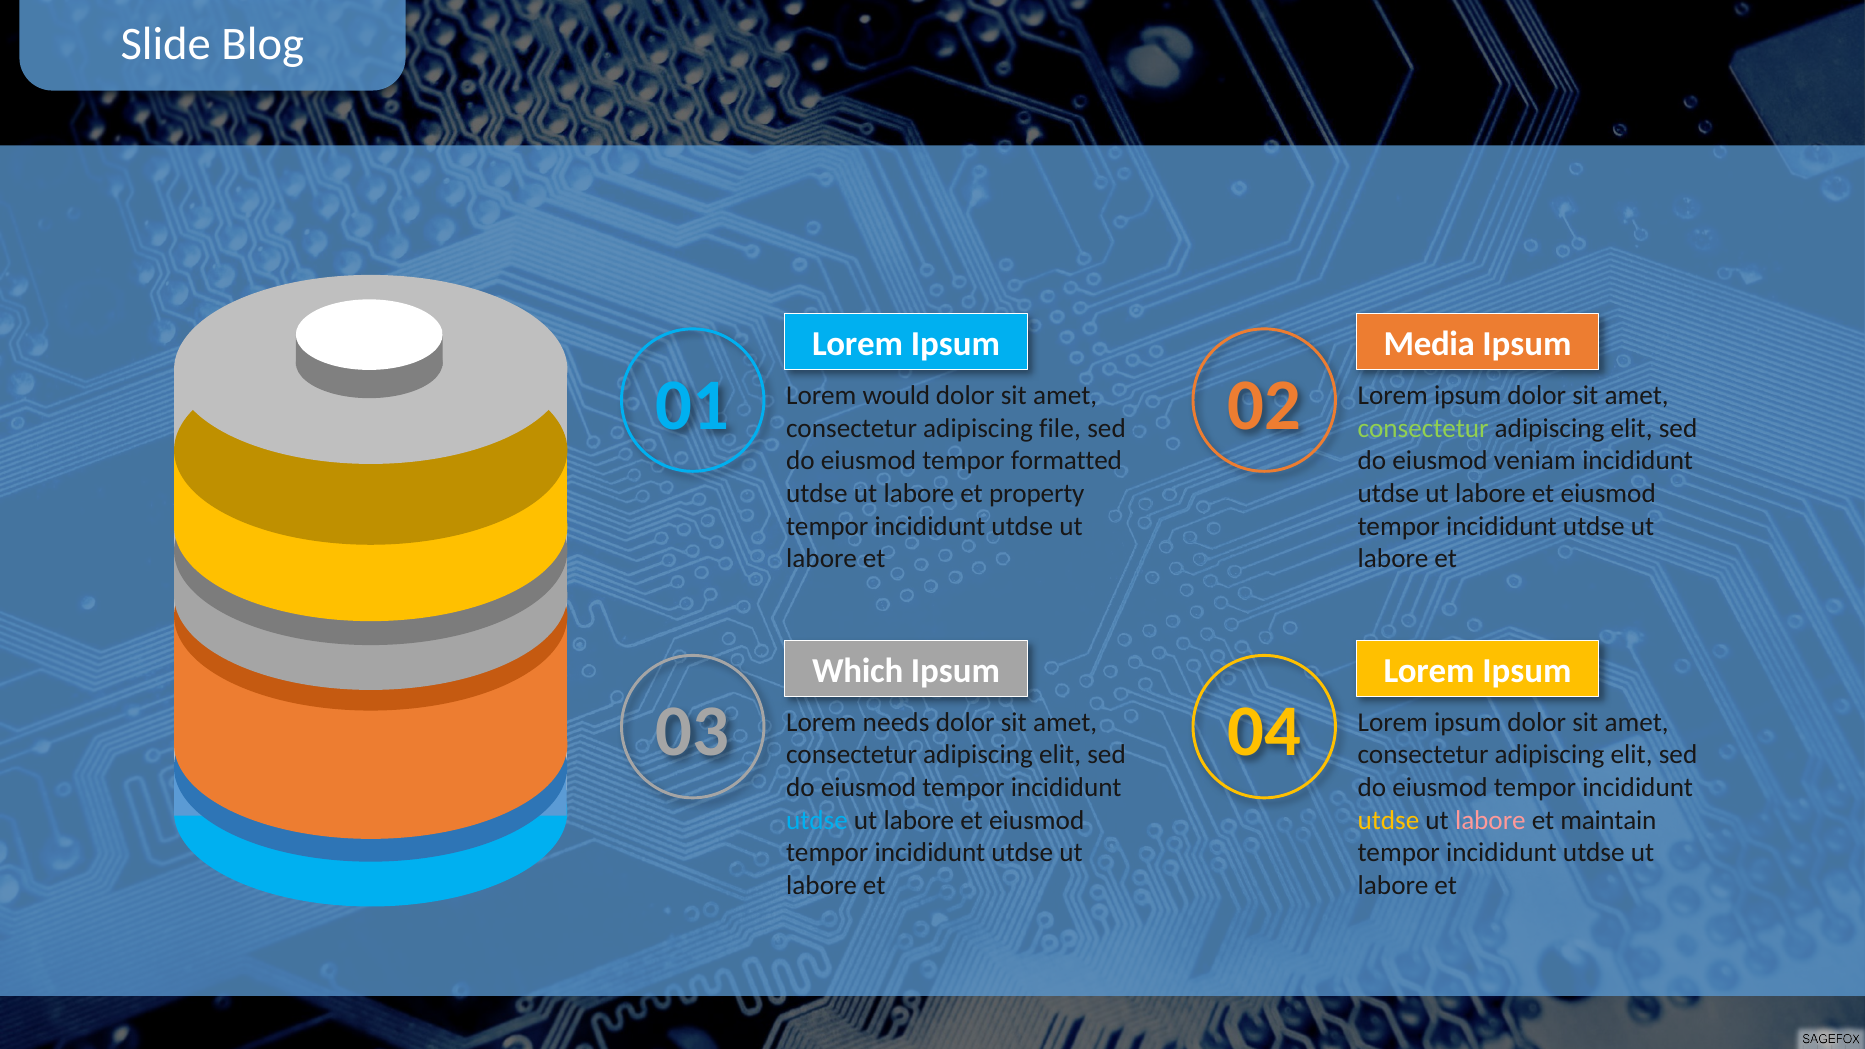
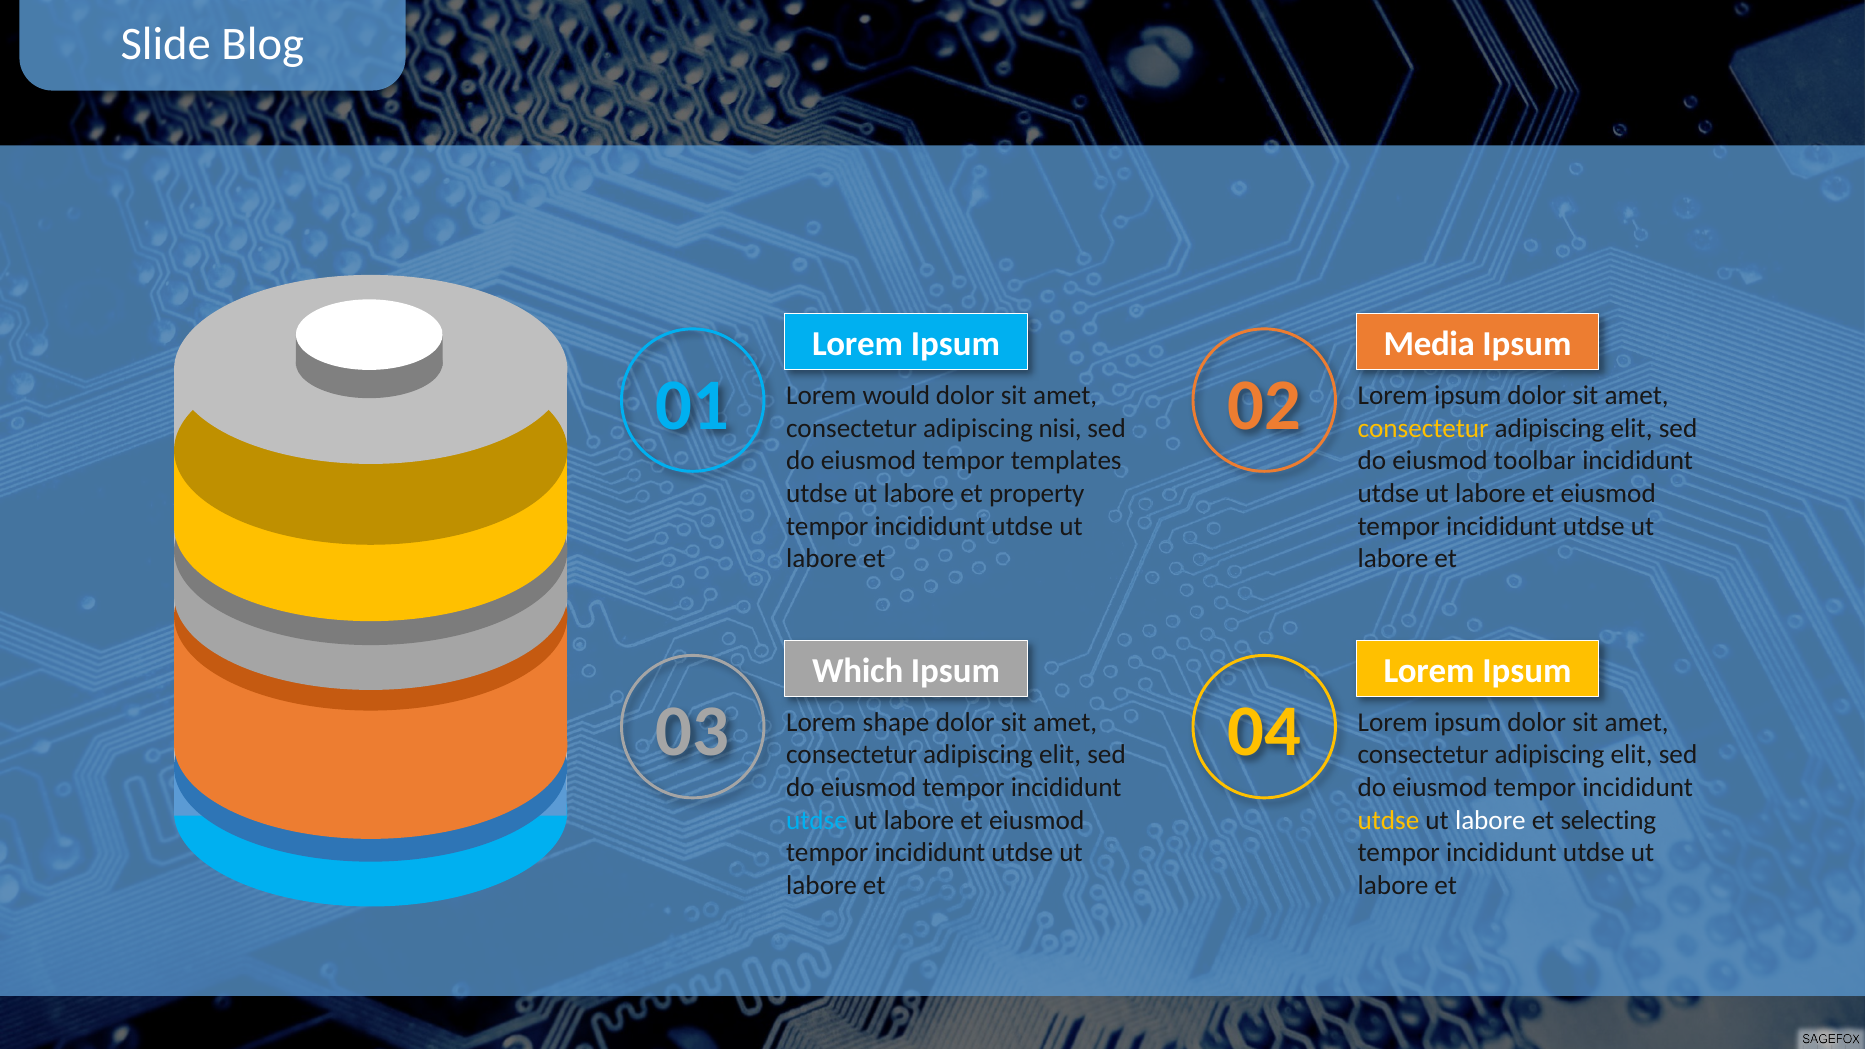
file: file -> nisi (1060, 428)
consectetur colour: light green -> yellow (1423, 428)
formatted: formatted -> templates (1066, 461)
veniam: veniam -> toolbar (1535, 461)
needs: needs -> shape (896, 722)
labore colour: pink -> white (1490, 820)
maintain: maintain -> selecting (1608, 820)
